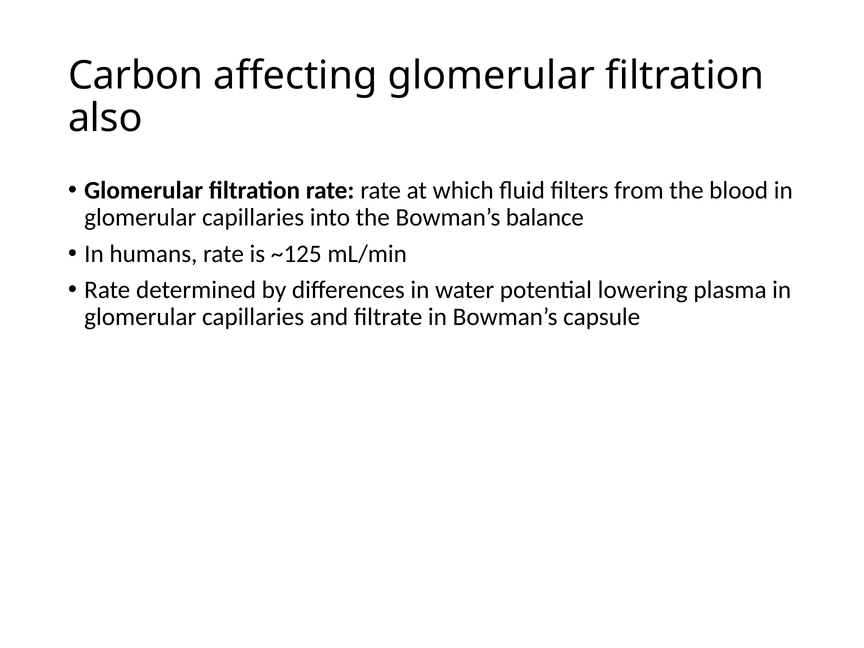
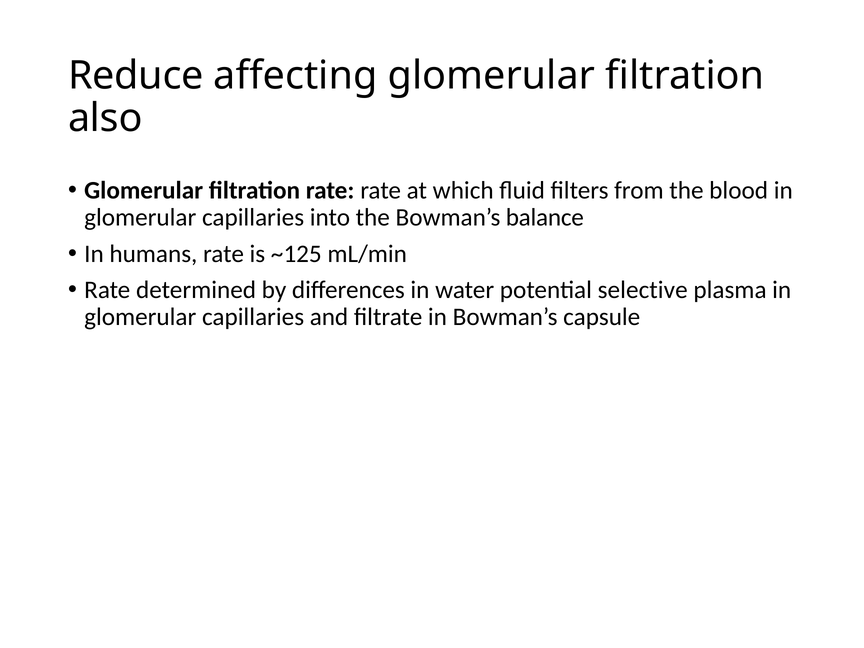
Carbon: Carbon -> Reduce (136, 75)
lowering: lowering -> selective (643, 290)
